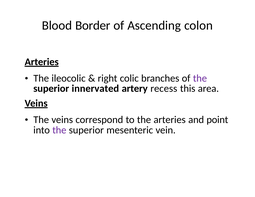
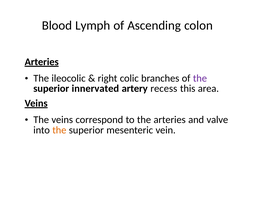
Border: Border -> Lymph (93, 25)
point: point -> valve (217, 120)
the colour: purple -> orange (59, 130)
